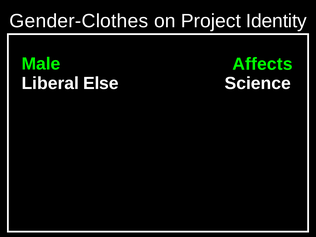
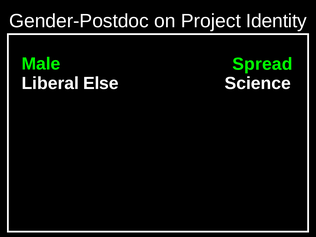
Gender-Clothes: Gender-Clothes -> Gender-Postdoc (79, 21)
Affects: Affects -> Spread (262, 64)
